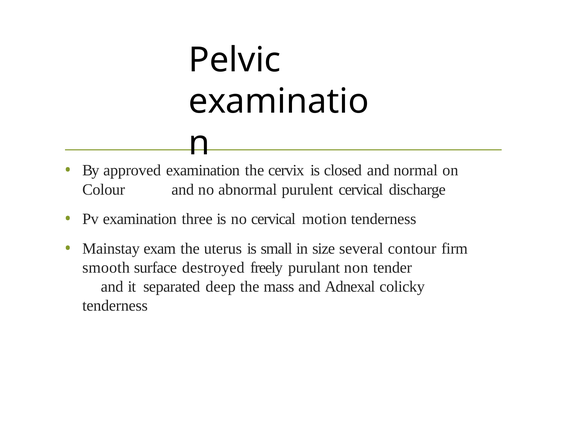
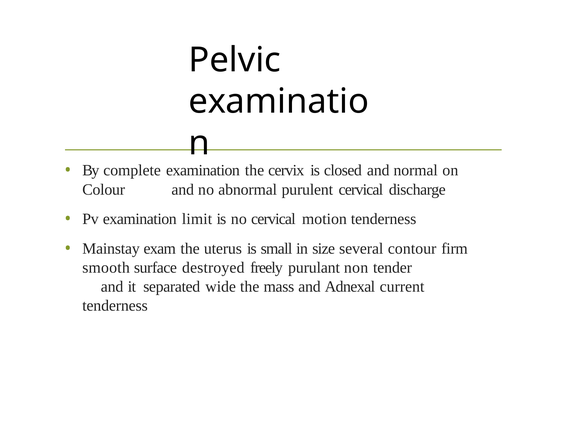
approved: approved -> complete (132, 170)
three: three -> limit (197, 219)
deep: deep -> wide (221, 286)
colicky: colicky -> current (402, 286)
